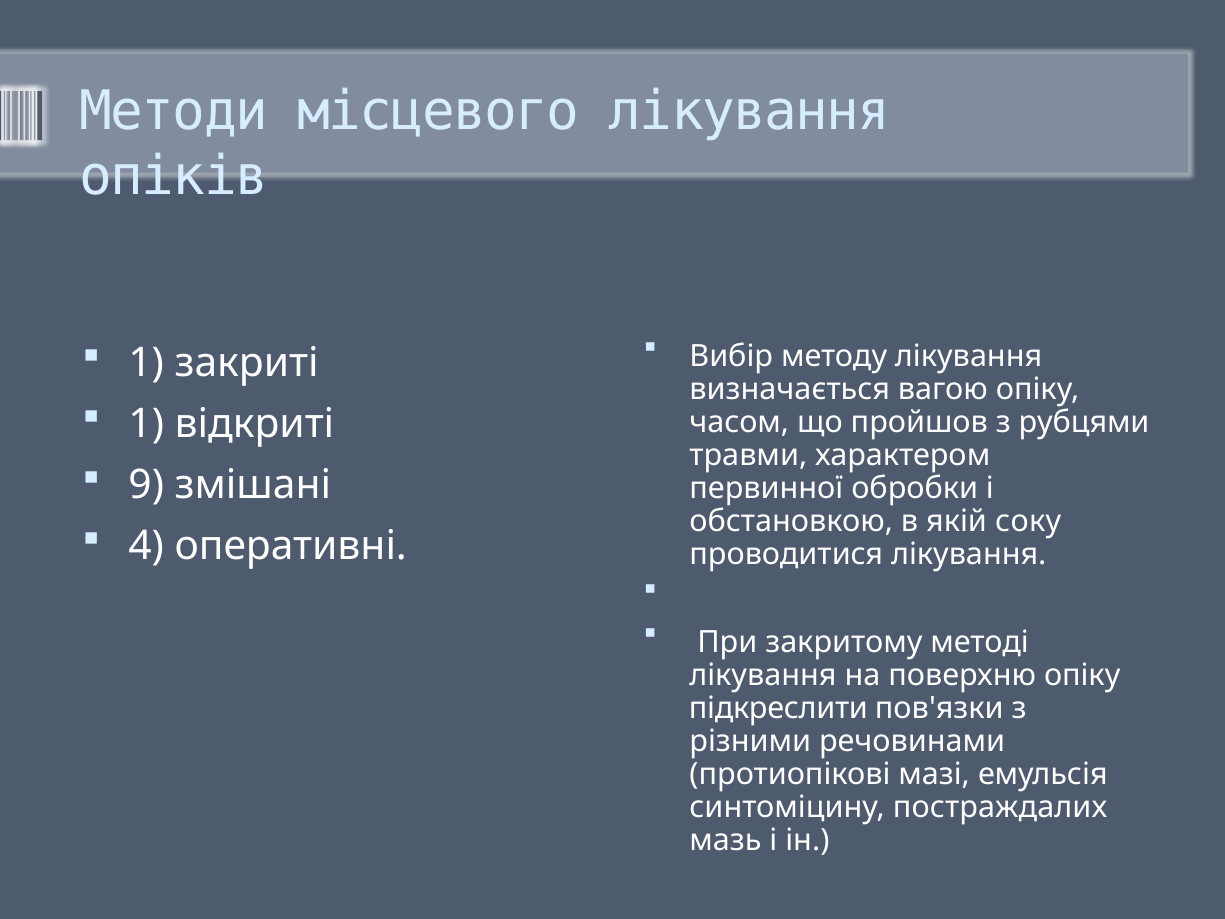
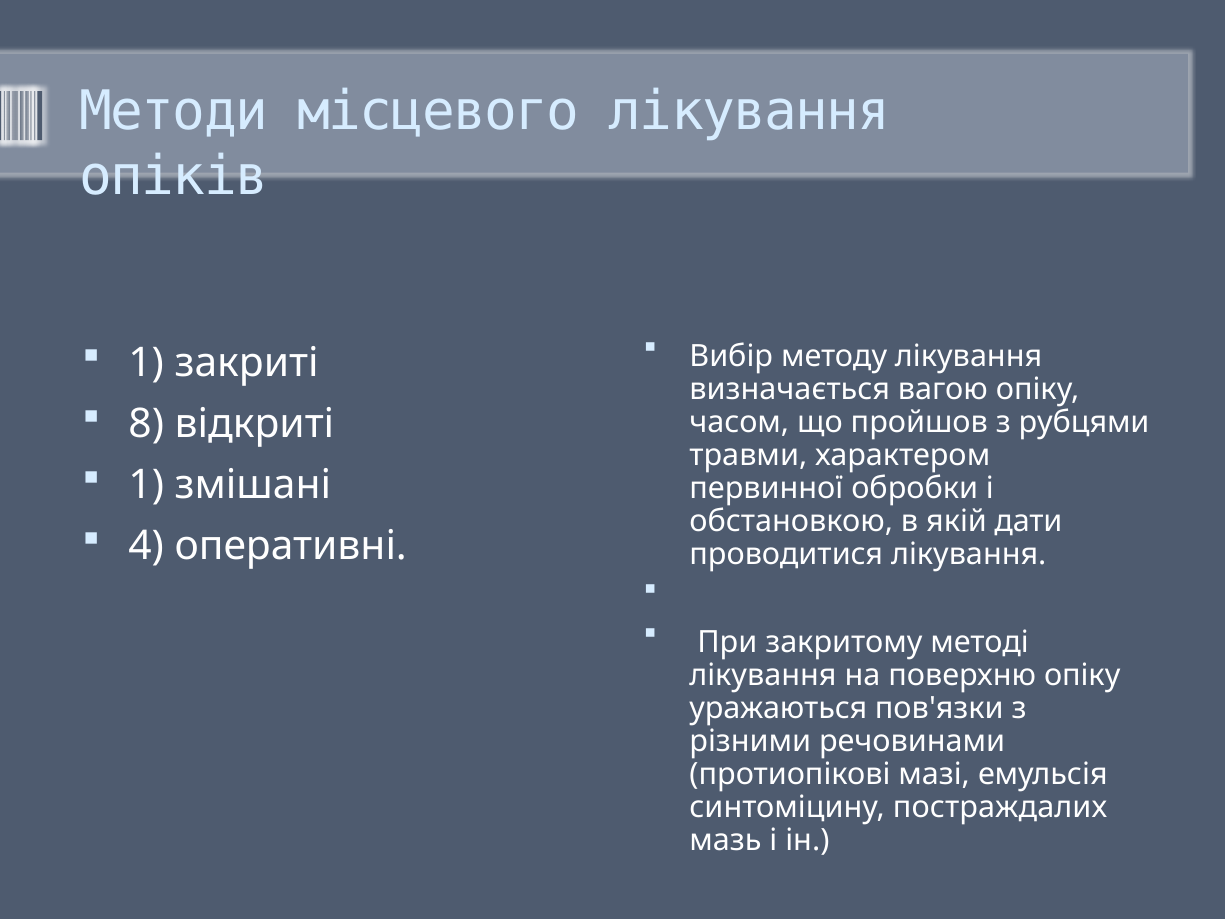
1: 1 -> 8 (146, 424)
9: 9 -> 1 (146, 485)
соку: соку -> дати (1028, 521)
підкреслити: підкреслити -> уражаються (778, 708)
